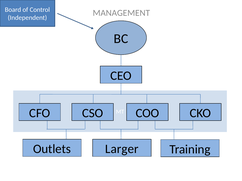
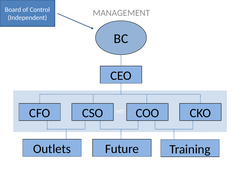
Larger: Larger -> Future (122, 149)
